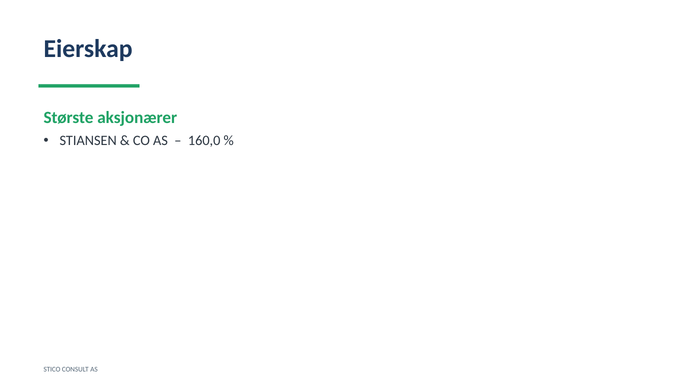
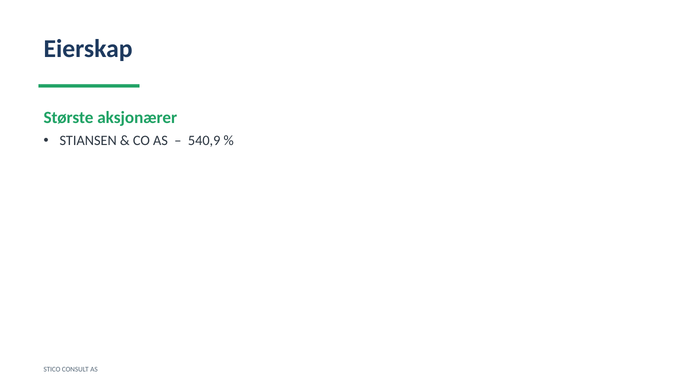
160,0: 160,0 -> 540,9 (204, 141)
